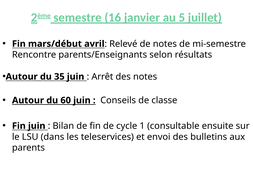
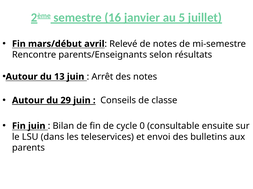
35: 35 -> 13 (59, 77)
60: 60 -> 29 (66, 101)
1: 1 -> 0 (142, 126)
